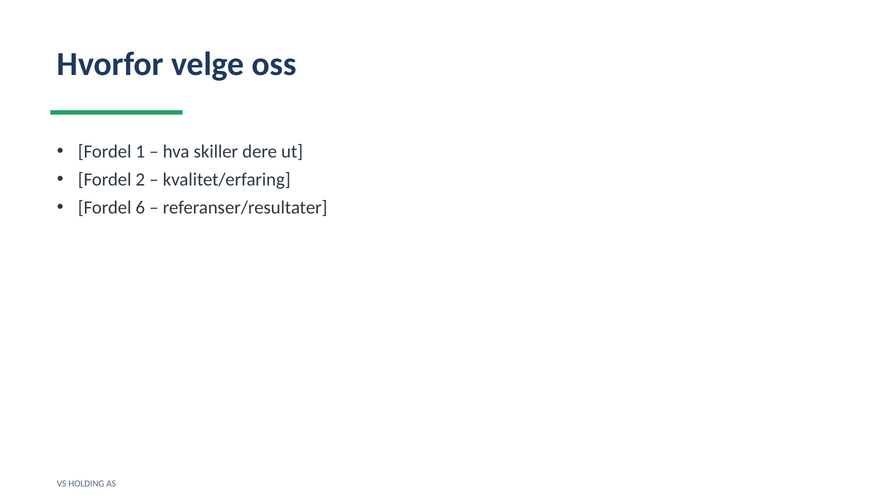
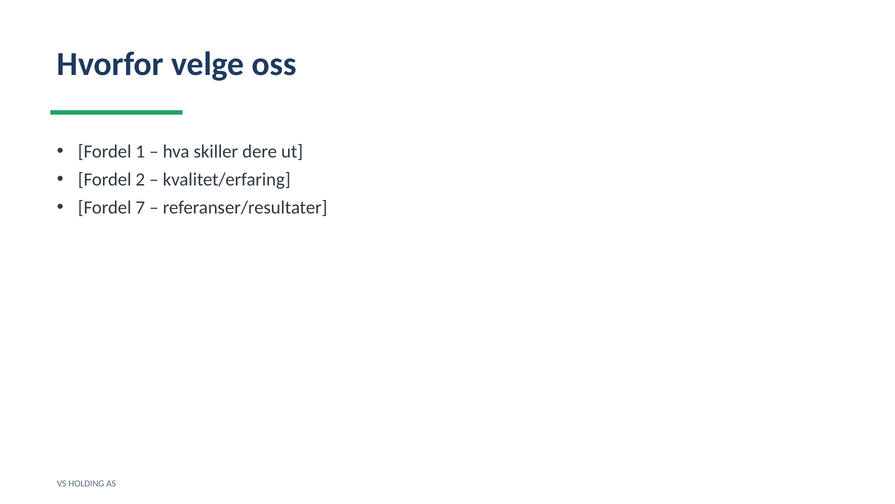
6: 6 -> 7 (140, 208)
